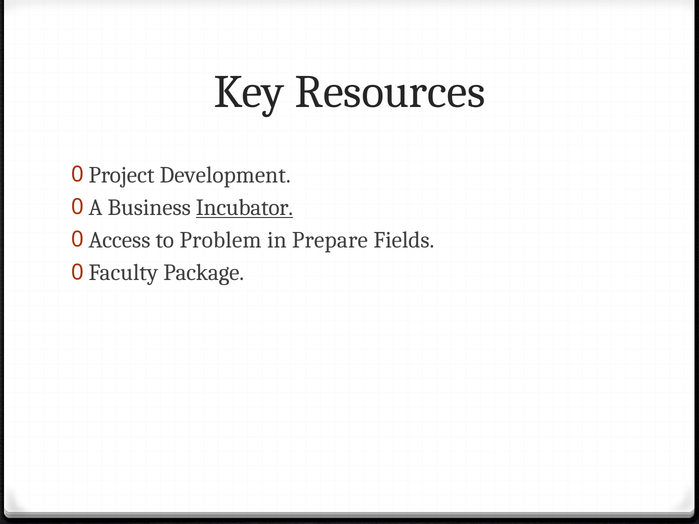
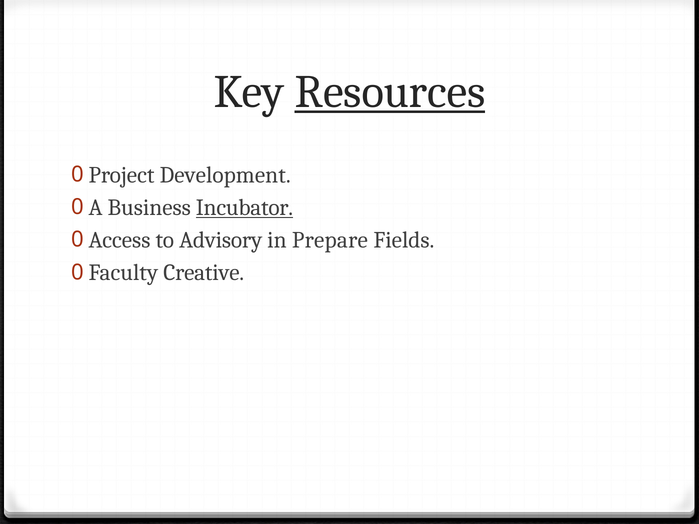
Resources underline: none -> present (390, 92)
Problem: Problem -> Advisory (221, 240)
Package: Package -> Creative (204, 273)
